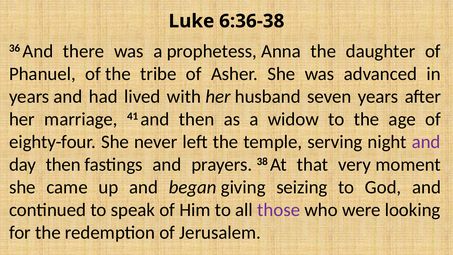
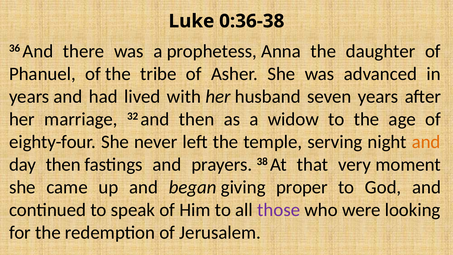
6:36-38: 6:36-38 -> 0:36-38 (252, 21)
41: 41 -> 32 (133, 116)
and colour: purple -> orange (426, 142)
seizing: seizing -> proper (302, 187)
